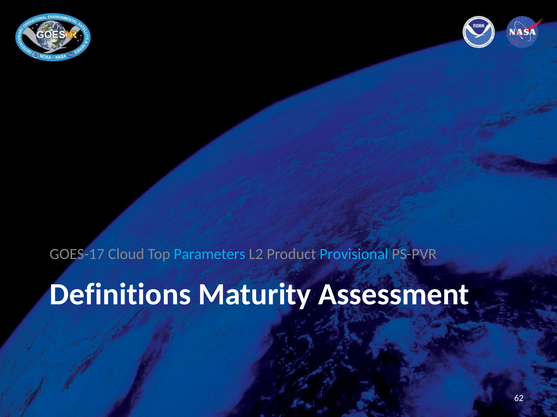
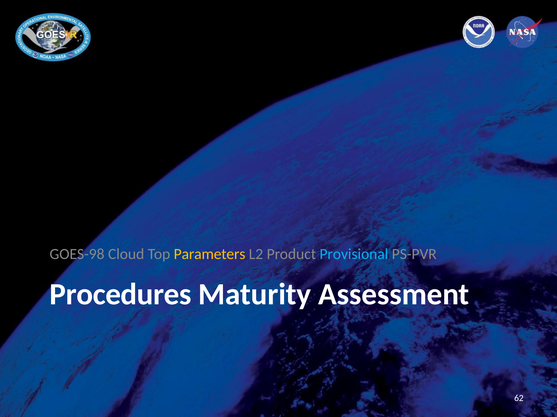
GOES-17: GOES-17 -> GOES-98 (77, 255)
Parameters colour: light blue -> yellow (210, 255)
Definitions: Definitions -> Procedures (121, 295)
